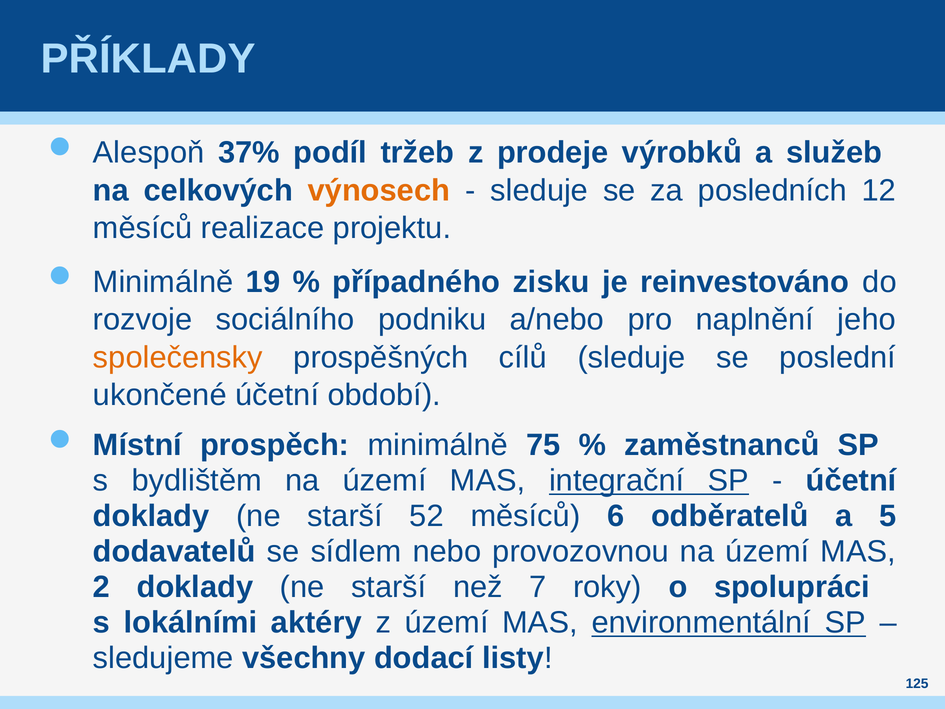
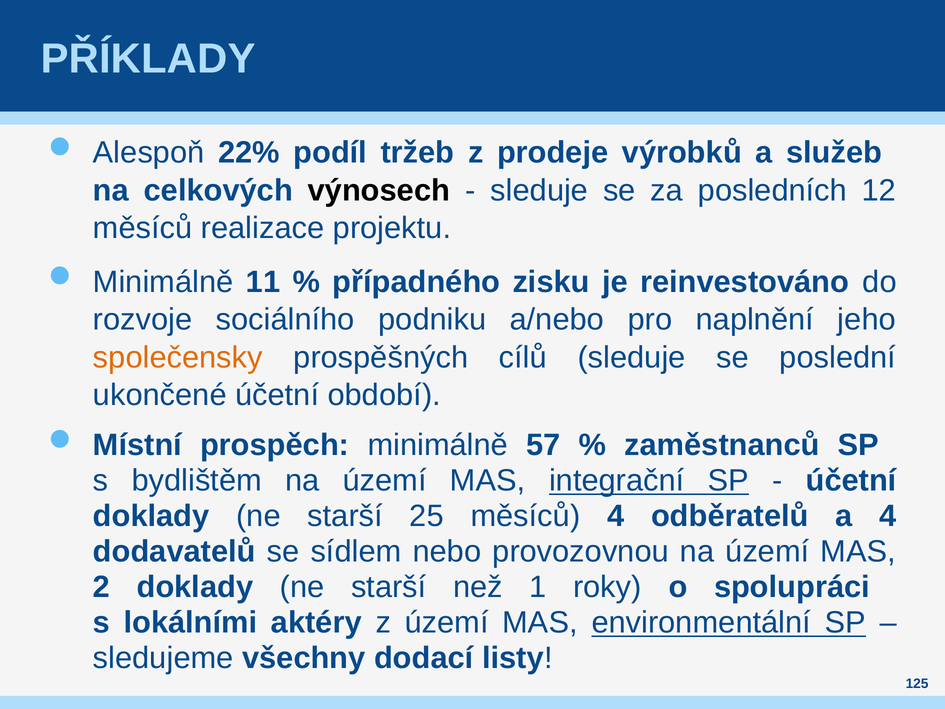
37%: 37% -> 22% (249, 153)
výnosech colour: orange -> black (379, 190)
19: 19 -> 11 (263, 282)
75: 75 -> 57 (543, 445)
52: 52 -> 25 (427, 516)
měsíců 6: 6 -> 4 (616, 516)
a 5: 5 -> 4 (888, 516)
7: 7 -> 1 (538, 587)
